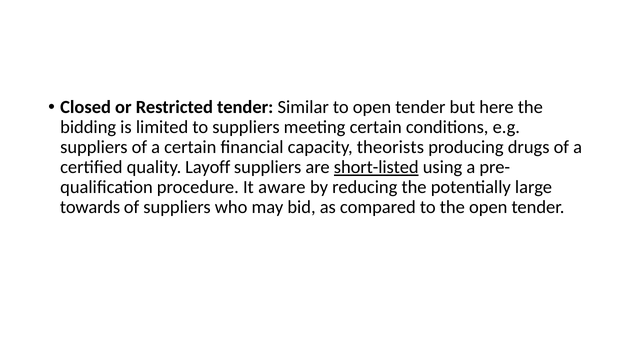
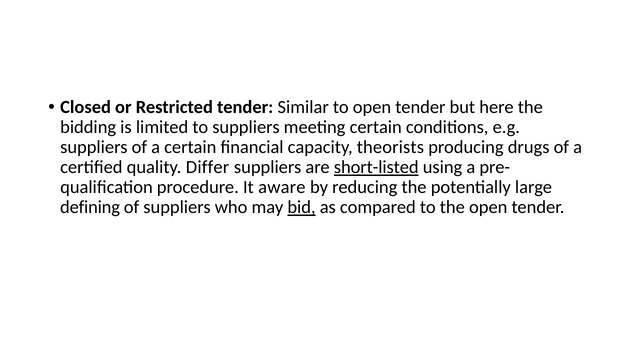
Layoff: Layoff -> Differ (208, 167)
towards: towards -> defining (90, 207)
bid underline: none -> present (302, 207)
